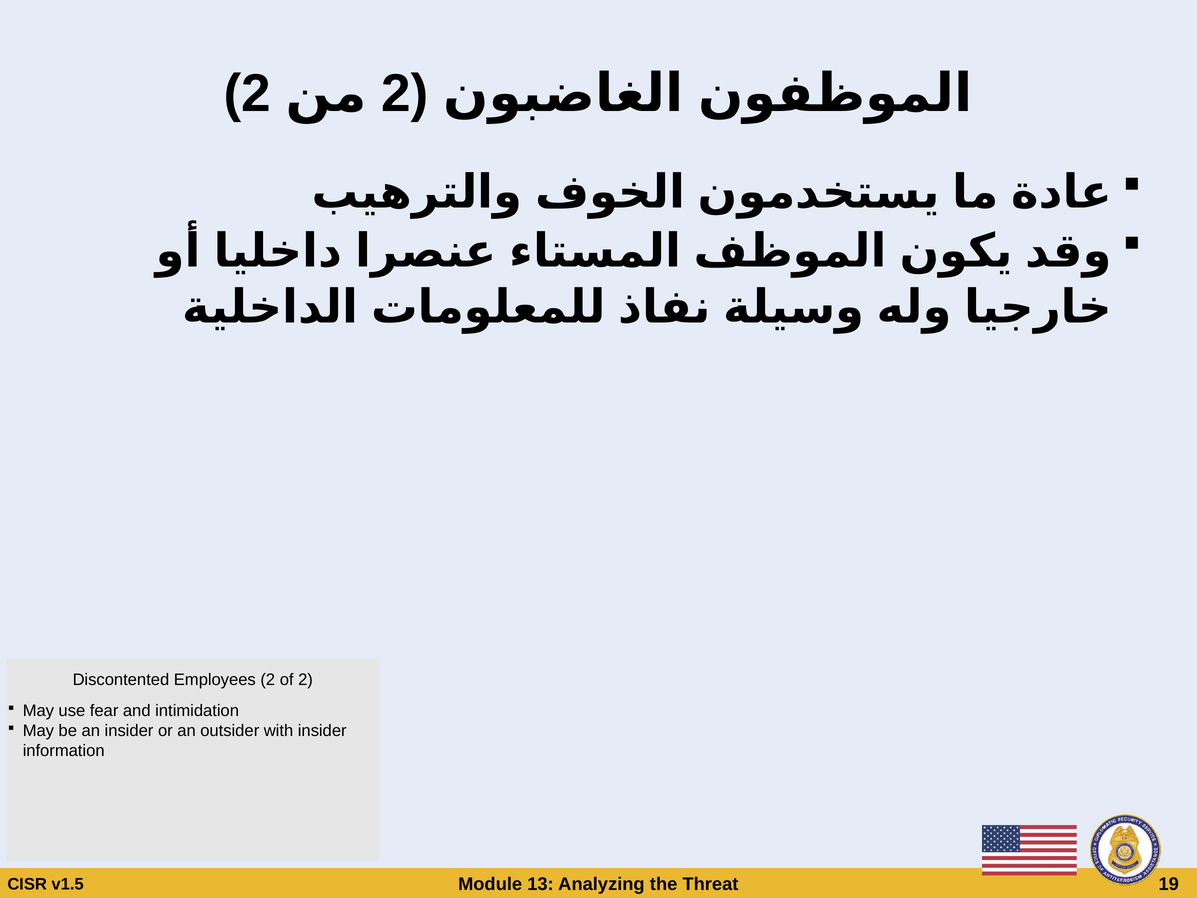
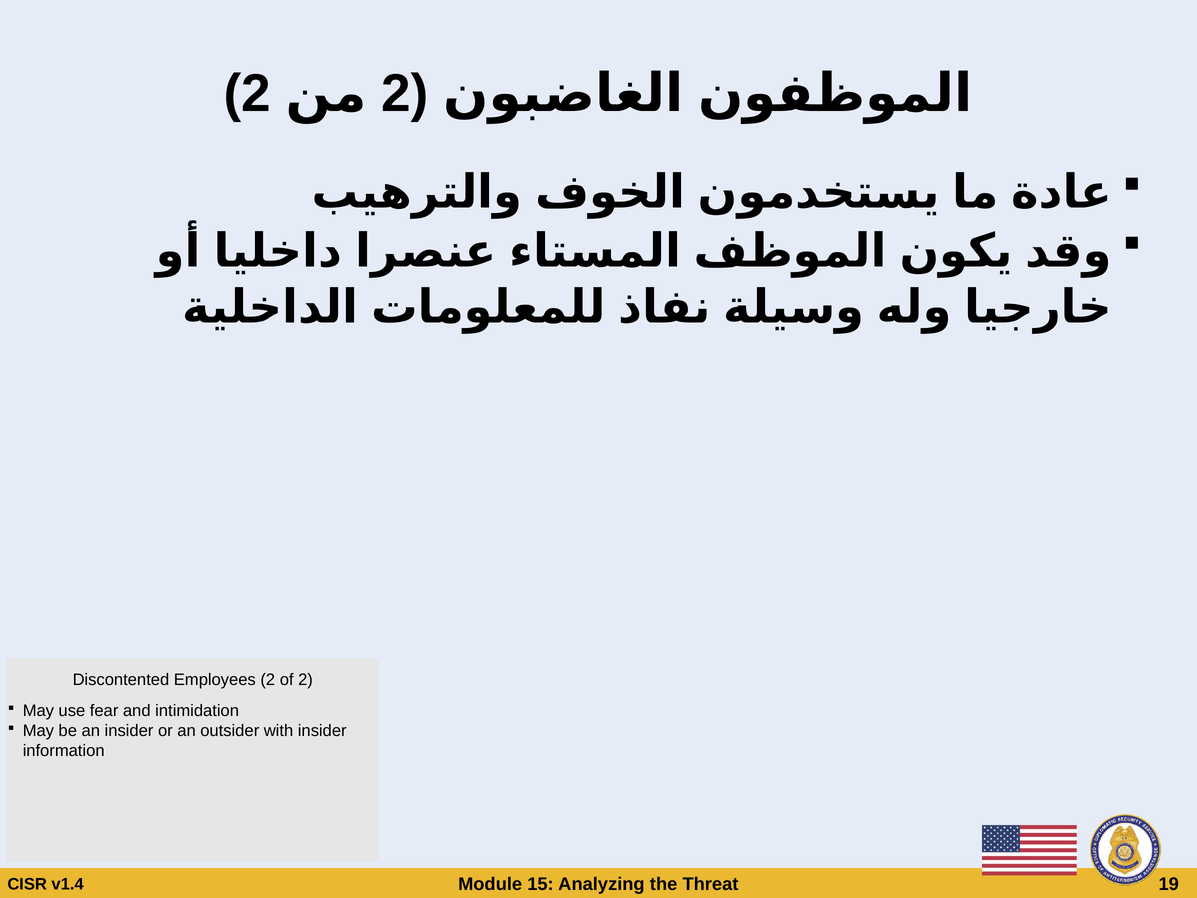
13: 13 -> 15 (541, 884)
v1.5: v1.5 -> v1.4 (68, 884)
